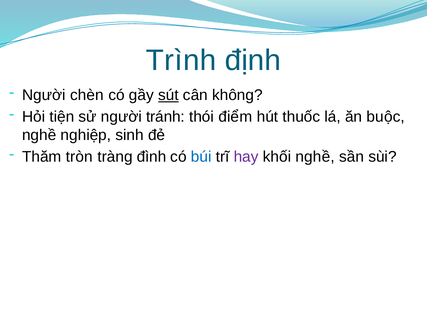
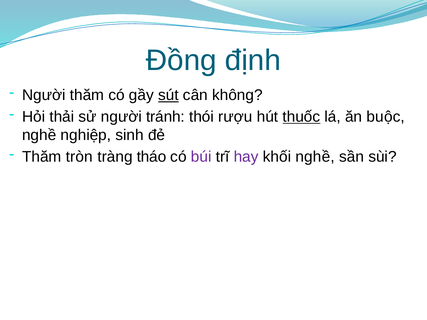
Trình: Trình -> Đồng (181, 60)
Người chèn: chèn -> thăm (87, 95)
tiện: tiện -> thải (62, 117)
điểm: điểm -> rượu (235, 117)
thuốc underline: none -> present (301, 117)
đình: đình -> tháo (152, 157)
búi colour: blue -> purple (201, 157)
